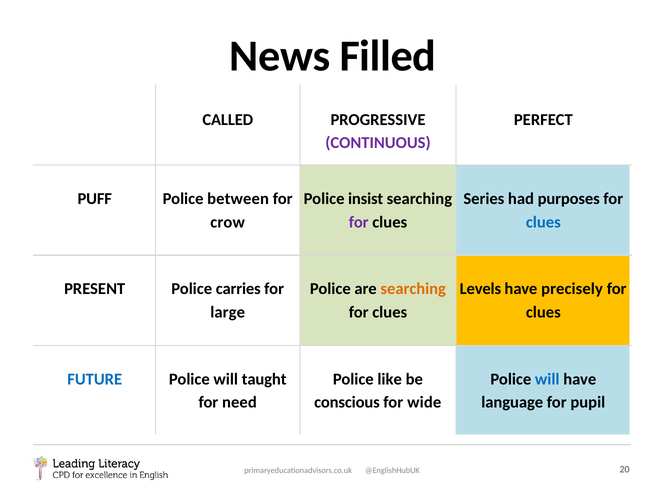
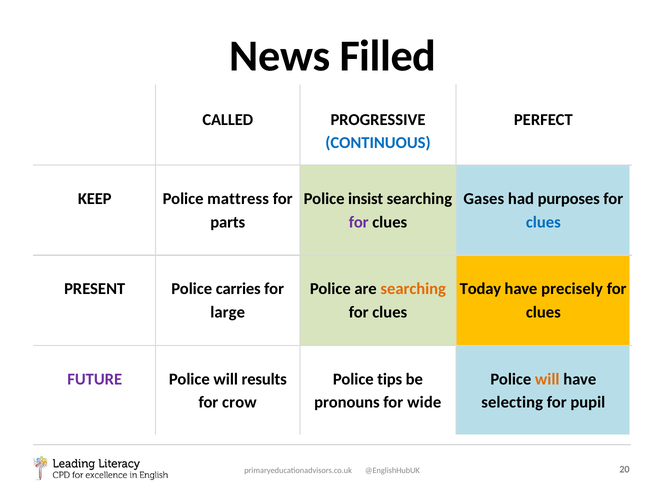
CONTINUOUS colour: purple -> blue (378, 143)
PUFF: PUFF -> KEEP (95, 199)
between: between -> mattress (238, 199)
Series: Series -> Gases (484, 199)
crow: crow -> parts (228, 222)
Levels: Levels -> Today (480, 289)
FUTURE colour: blue -> purple (95, 379)
taught: taught -> results (264, 379)
like: like -> tips (390, 379)
will colour: blue -> orange (547, 379)
need: need -> crow (239, 402)
conscious: conscious -> pronouns (347, 402)
language: language -> selecting (512, 402)
